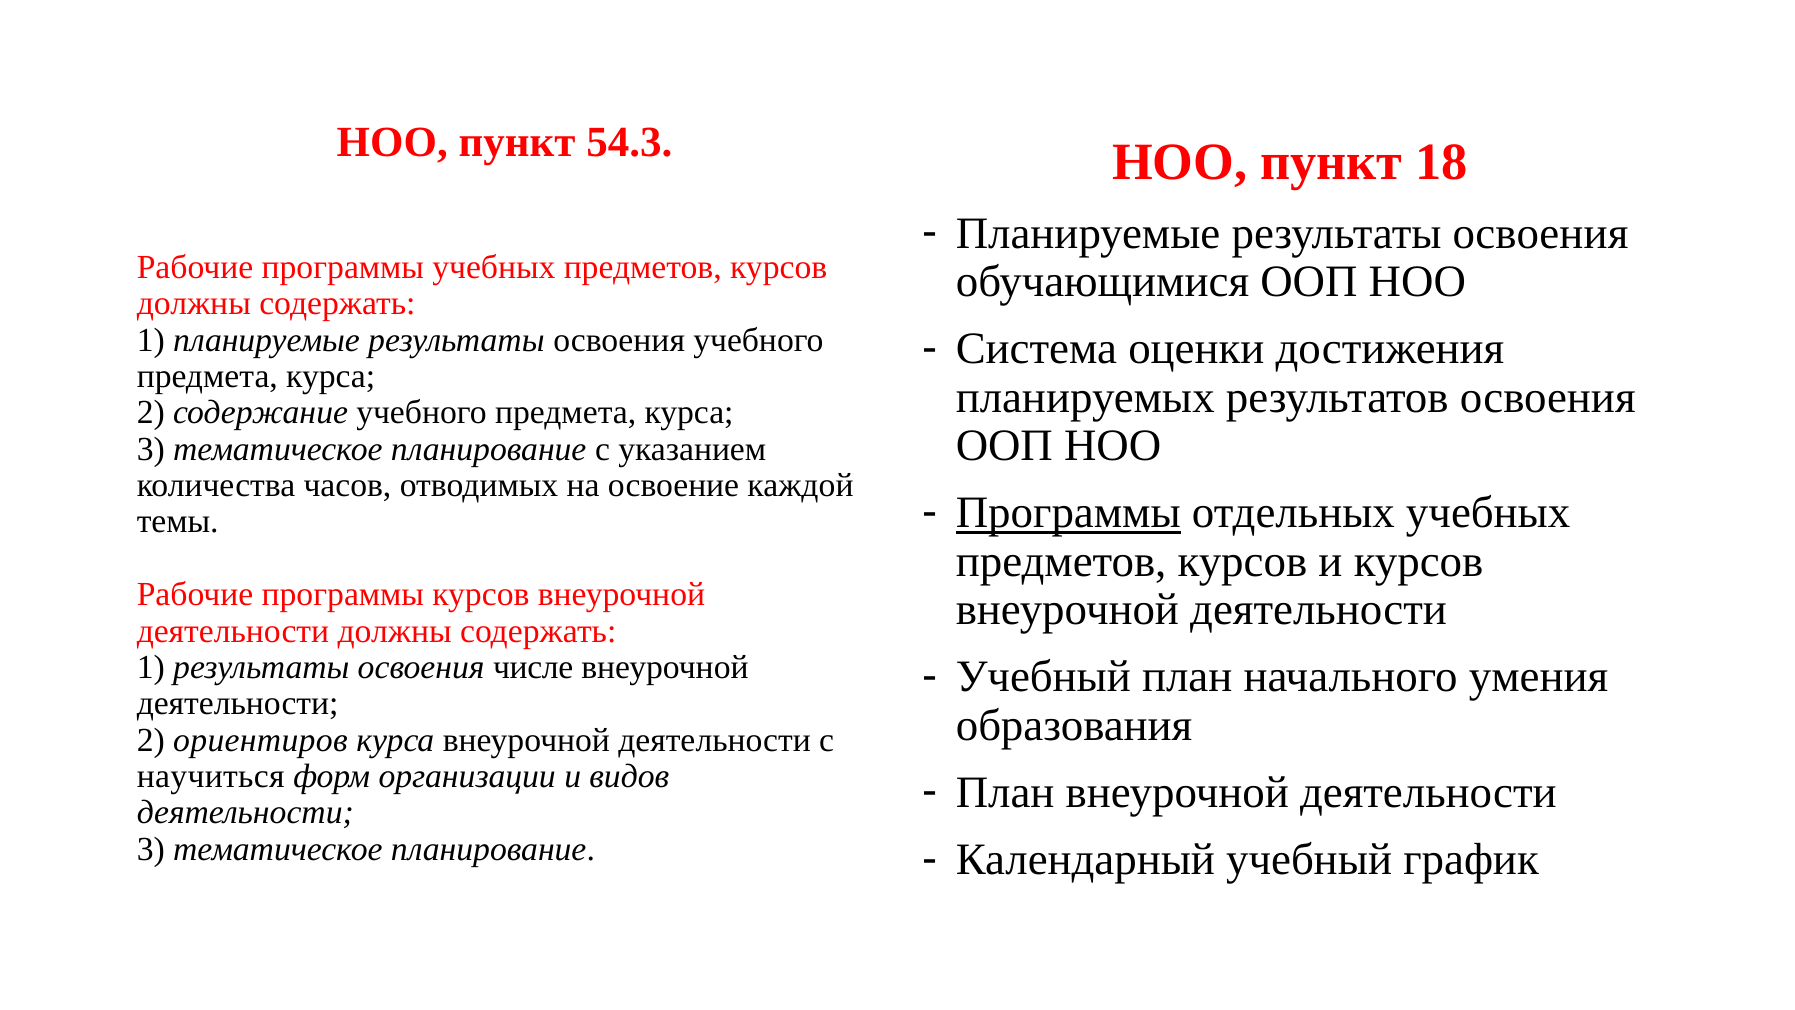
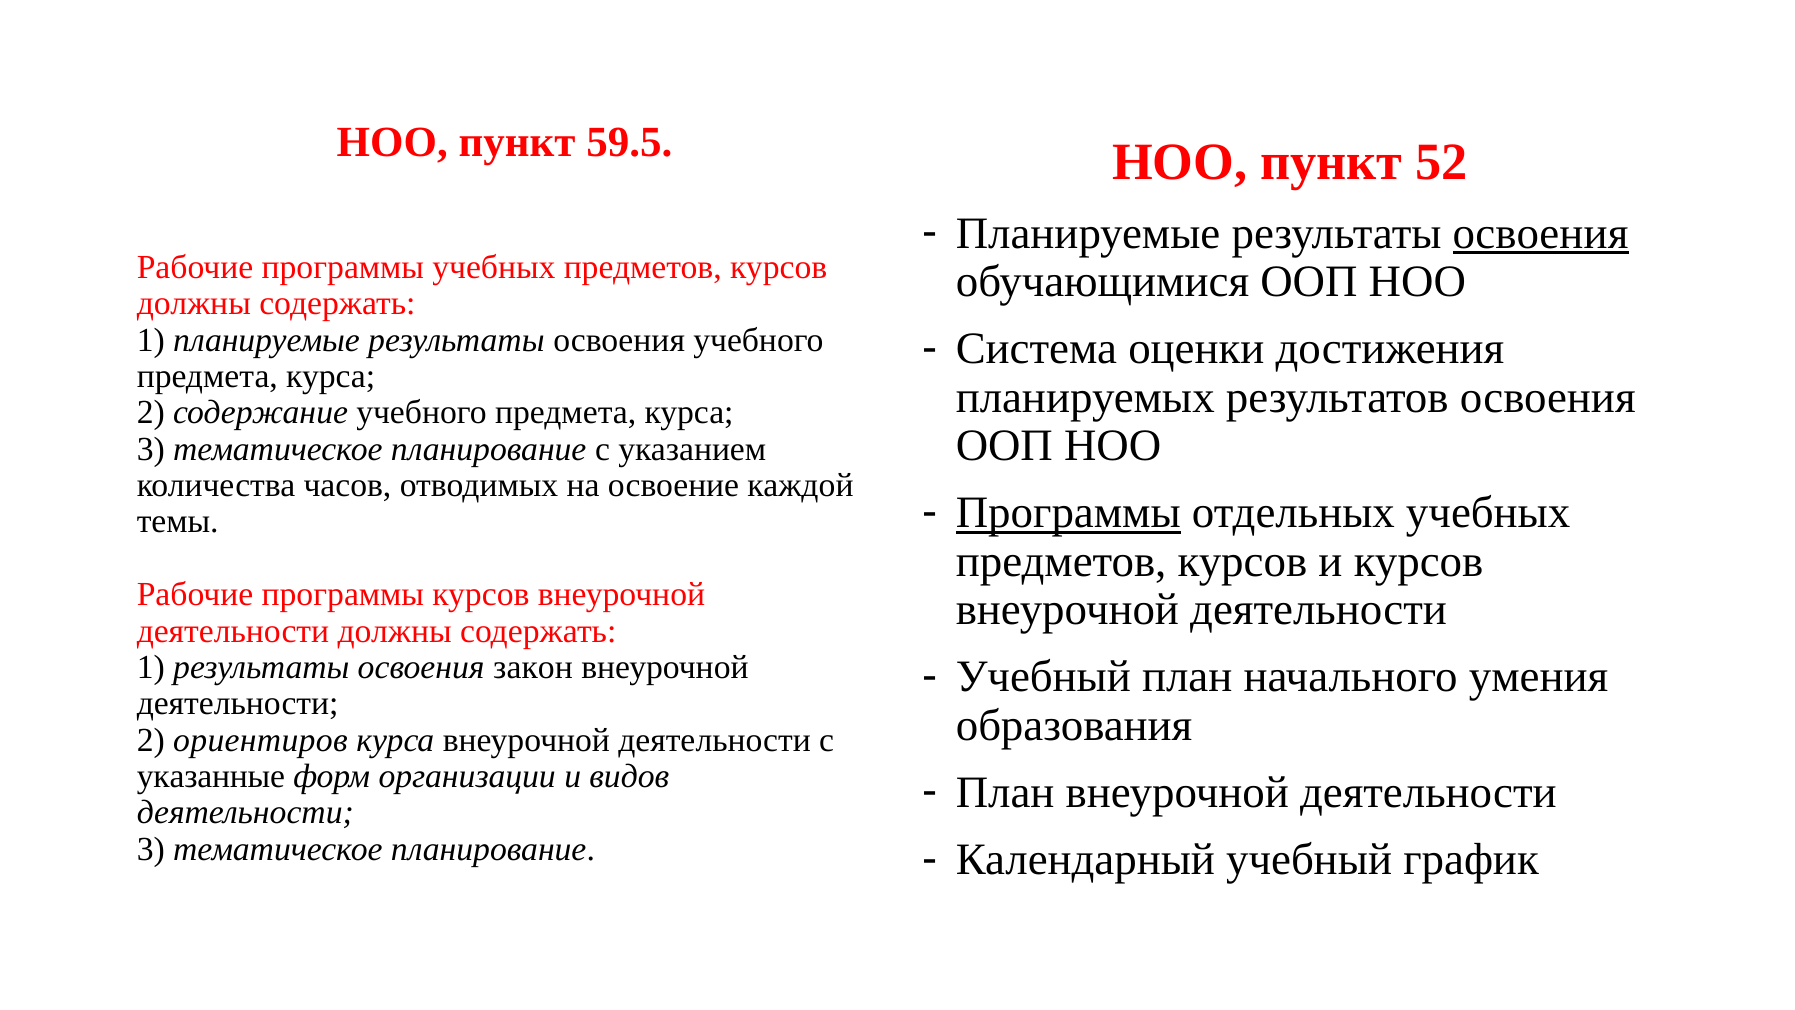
54.3: 54.3 -> 59.5 (629, 142)
18: 18 -> 52 (1442, 162)
освоения underline: none -> present (1541, 233)
числе: числе -> закон (533, 667)
научиться: научиться -> указанные (211, 776)
